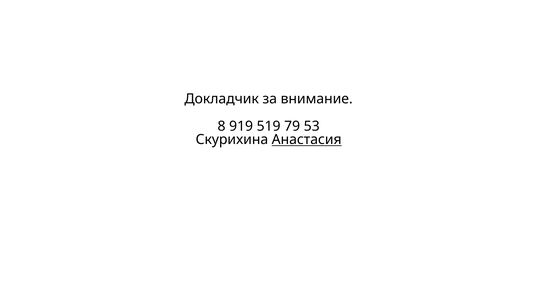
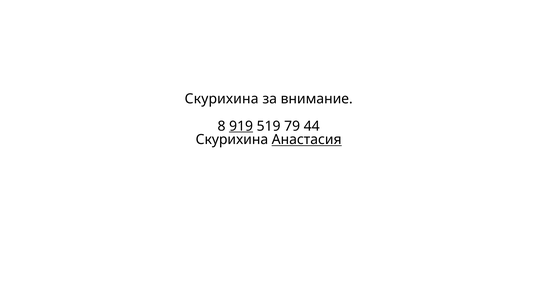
Докладчик: Докладчик -> Скурихина (222, 99)
919 underline: none -> present (241, 126)
53: 53 -> 44 (312, 126)
